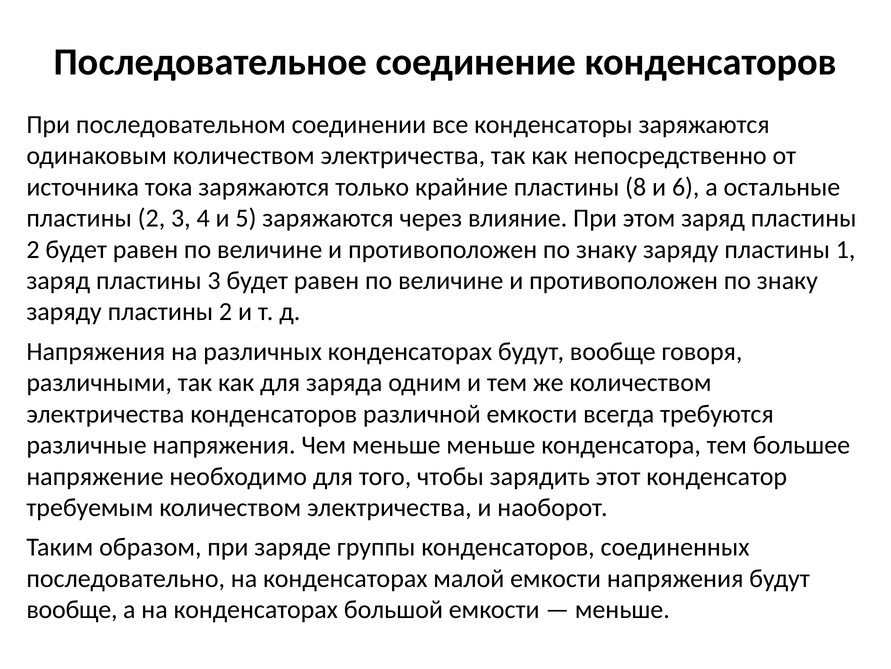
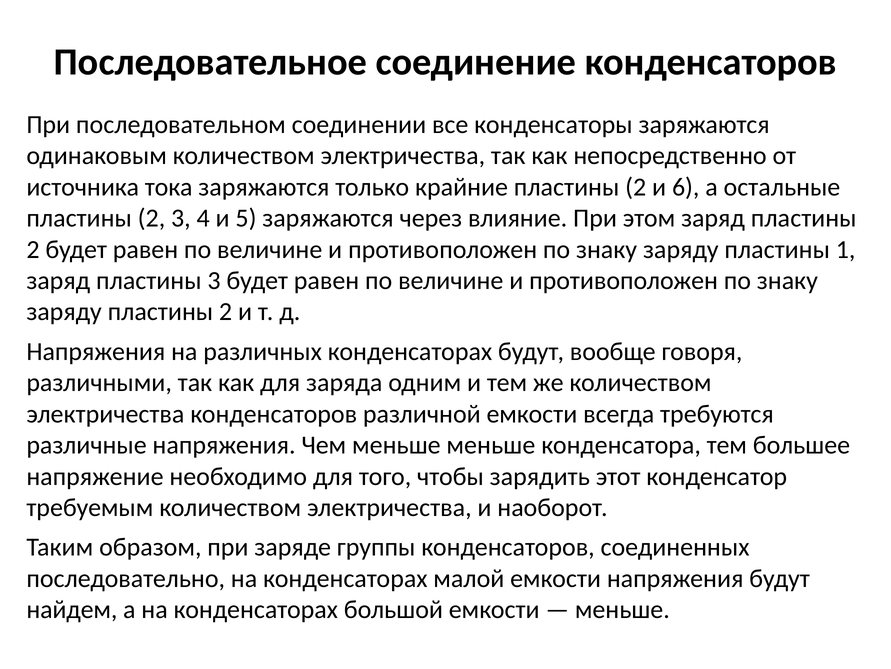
крайние пластины 8: 8 -> 2 (636, 187)
вообще: вообще -> найдем (72, 609)
